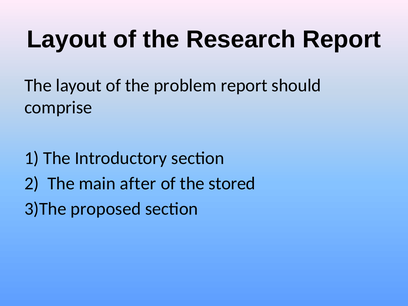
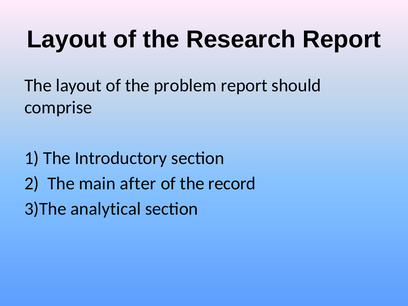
stored: stored -> record (232, 184)
proposed: proposed -> analytical (106, 209)
